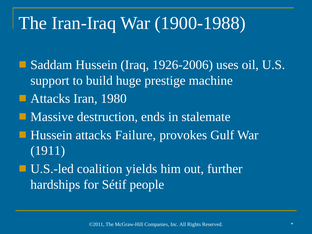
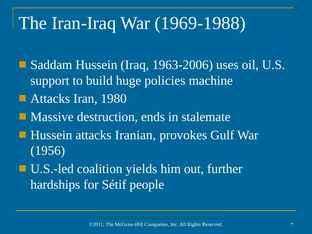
1900-1988: 1900-1988 -> 1969-1988 (200, 23)
1926-2006: 1926-2006 -> 1963-2006 (183, 65)
prestige: prestige -> policies (165, 80)
Failure: Failure -> Iranian (135, 135)
1911: 1911 -> 1956 (48, 151)
